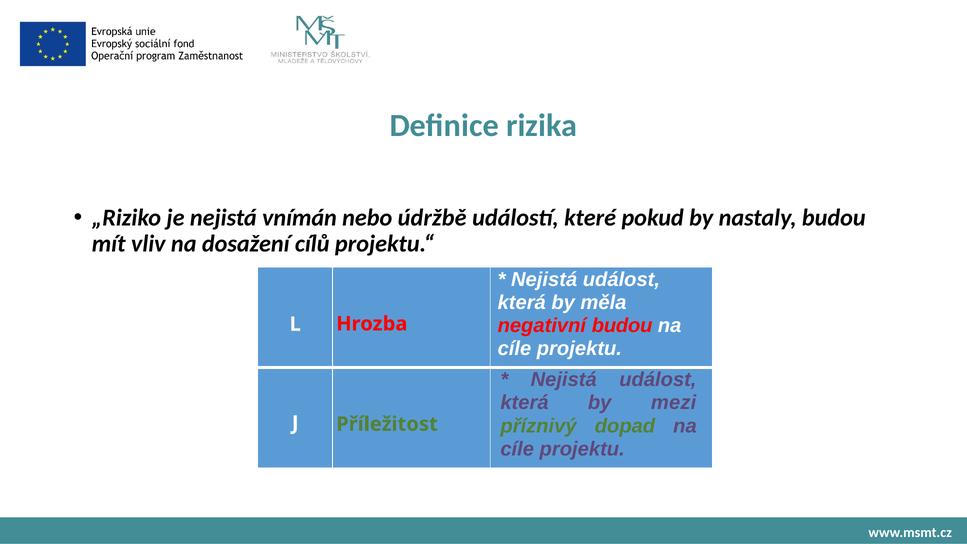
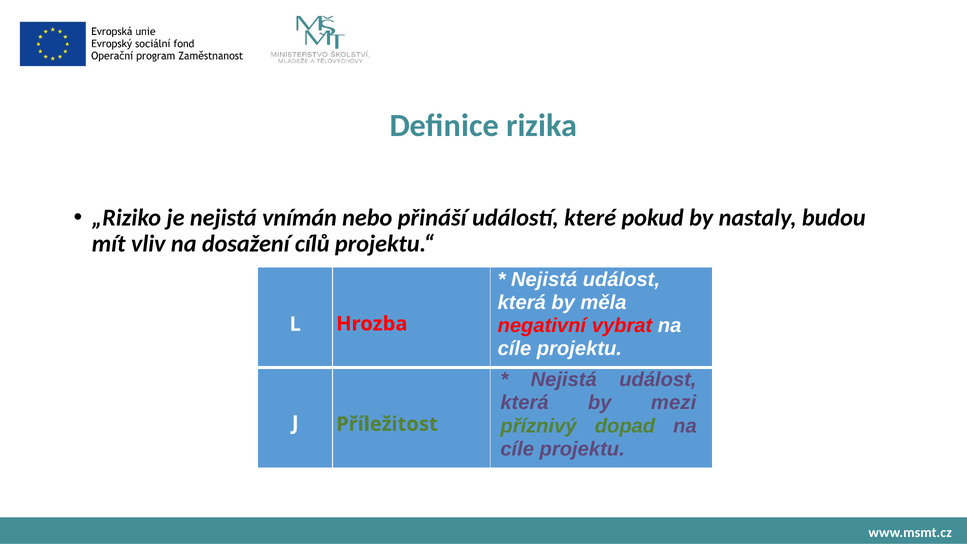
údržbě: údržbě -> přináší (432, 218)
negativní budou: budou -> vybrat (622, 326)
